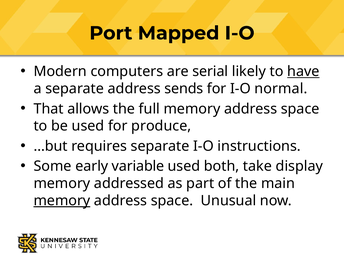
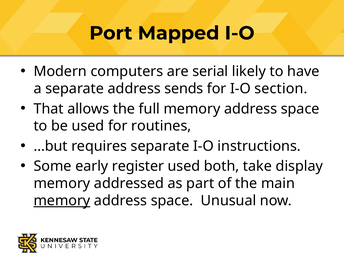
have underline: present -> none (303, 72)
normal: normal -> section (281, 89)
produce: produce -> routines (161, 126)
variable: variable -> register (138, 166)
